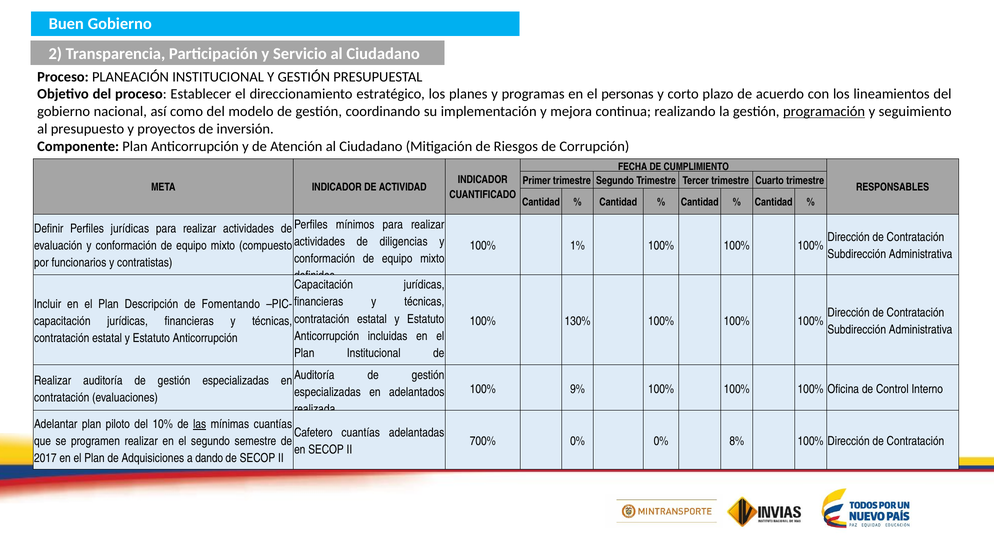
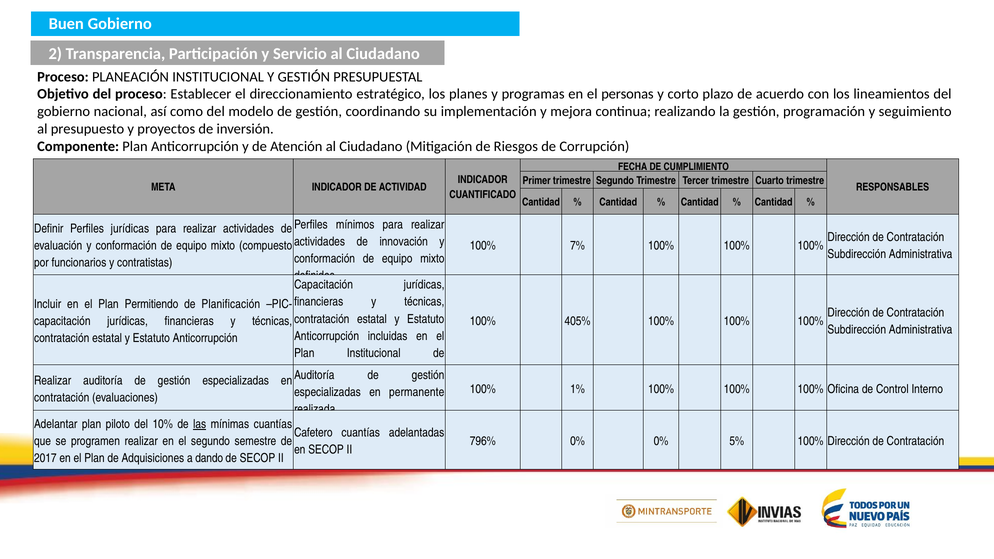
programación underline: present -> none (824, 112)
diligencias: diligencias -> innovación (404, 242)
1%: 1% -> 7% (578, 246)
Descripción: Descripción -> Permitiendo (151, 304)
Fomentando: Fomentando -> Planificación (231, 304)
130%: 130% -> 405% (578, 321)
9%: 9% -> 1% (578, 389)
adelantados: adelantados -> permanente (417, 392)
700%: 700% -> 796% (483, 441)
8%: 8% -> 5% (737, 441)
